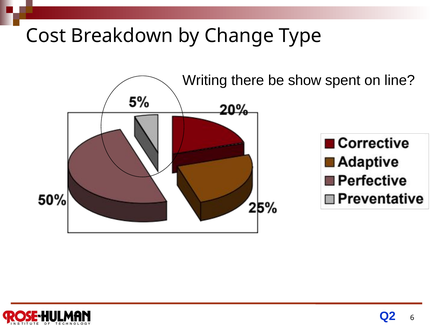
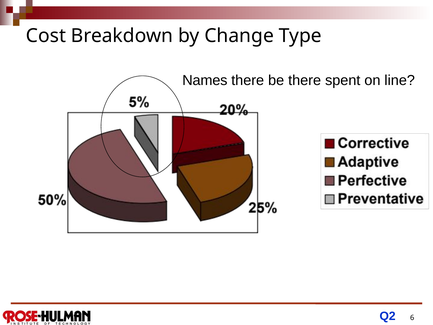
Writing: Writing -> Names (205, 80)
be show: show -> there (305, 80)
